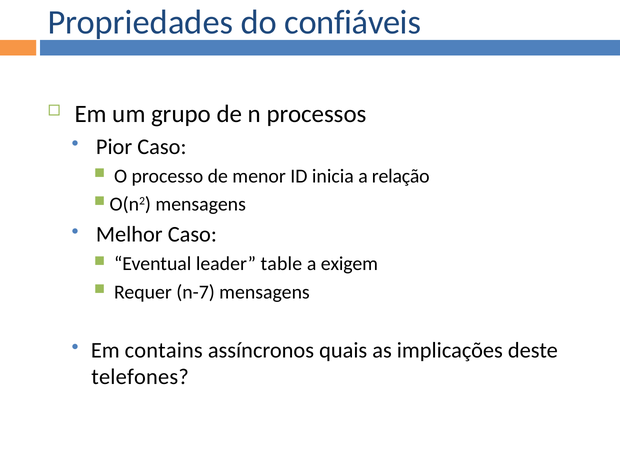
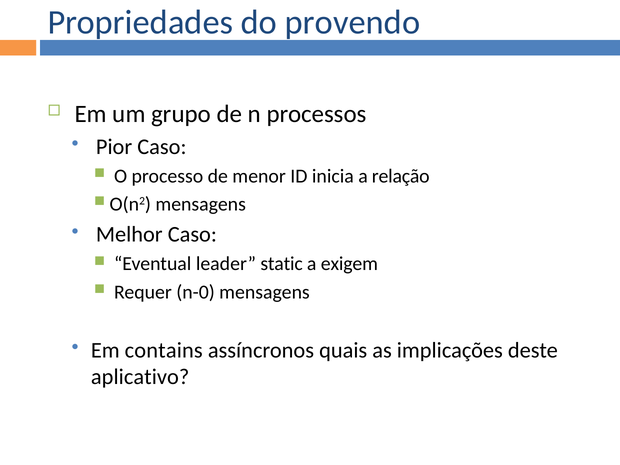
confiáveis: confiáveis -> provendo (353, 22)
table: table -> static (282, 264)
n-7: n-7 -> n-0 (196, 292)
telefones: telefones -> aplicativo (140, 377)
